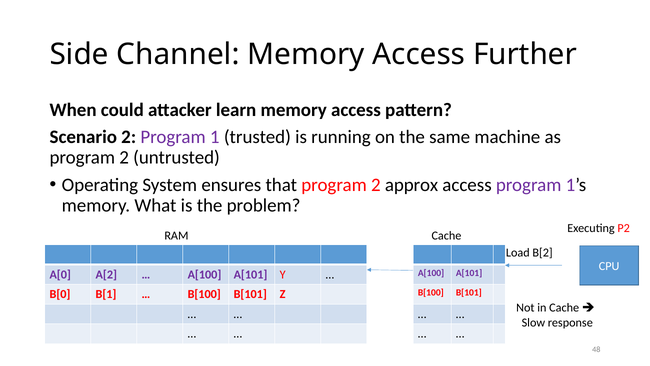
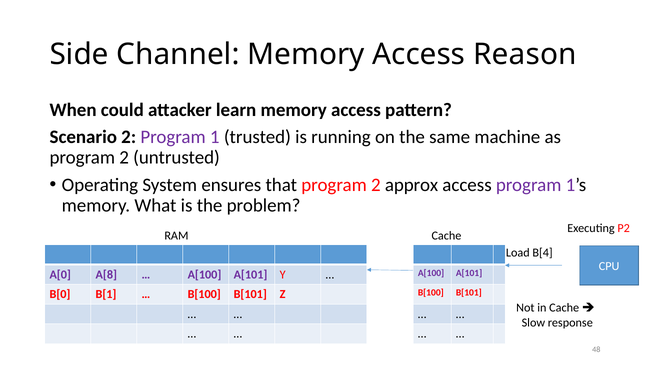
Further: Further -> Reason (525, 55)
B[2: B[2 -> B[4 (543, 252)
A[2: A[2 -> A[8 (106, 274)
